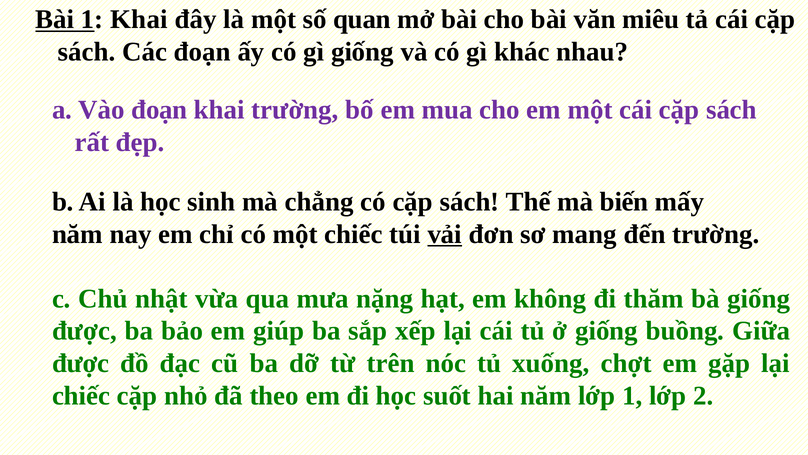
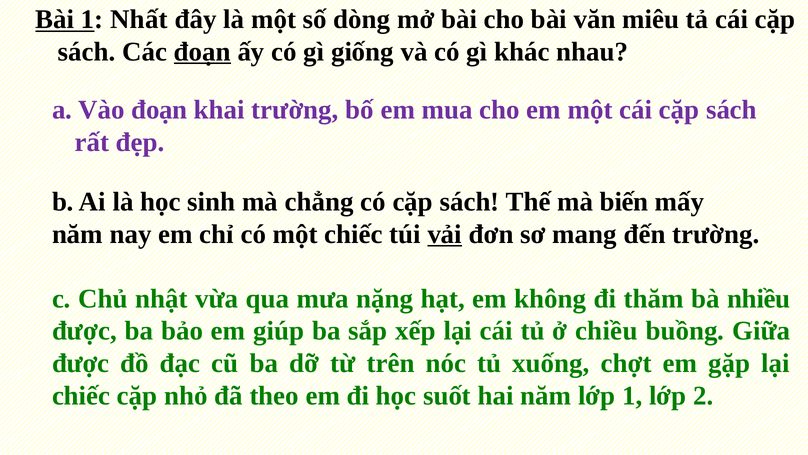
1 Khai: Khai -> Nhất (139, 19)
quan: quan -> dòng (362, 19)
đoạn underline: none -> present (202, 52)
bà giống: giống -> nhiều (759, 298)
ở giống: giống -> chiều (606, 331)
